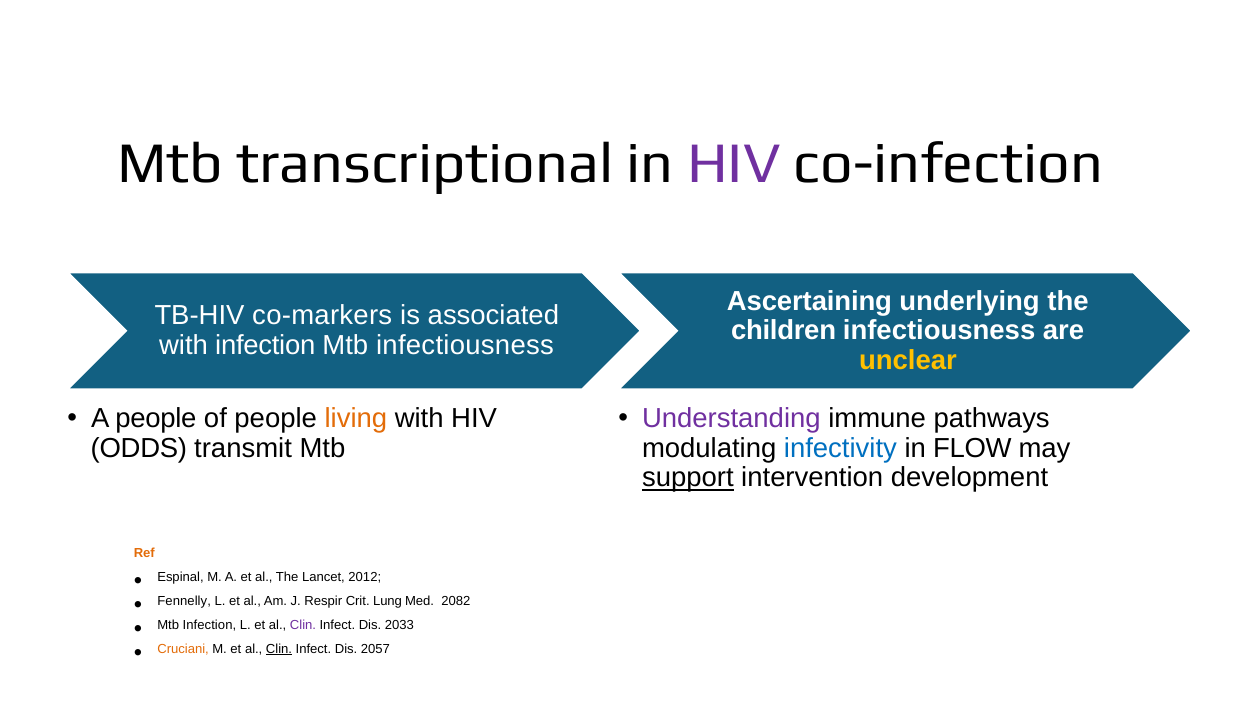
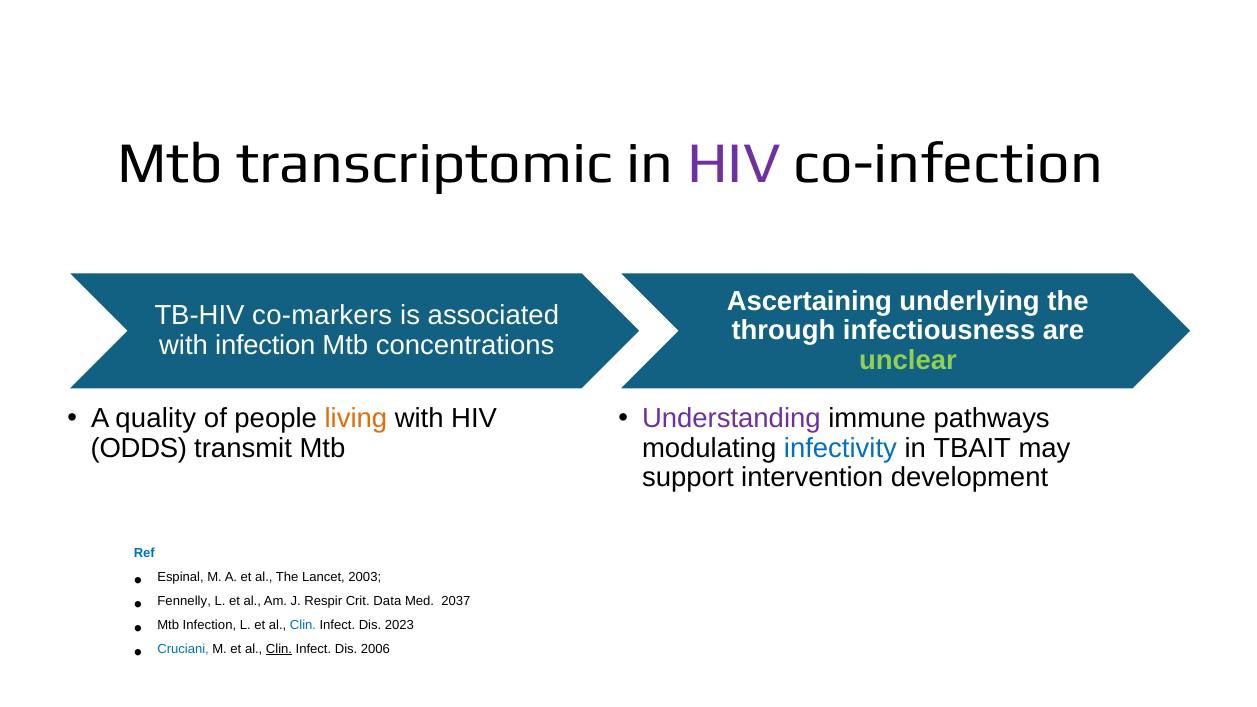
transcriptional: transcriptional -> transcriptomic (425, 163)
children: children -> through (783, 331)
Mtb infectiousness: infectiousness -> concentrations (465, 345)
unclear colour: yellow -> light green (908, 360)
A people: people -> quality (156, 419)
FLOW: FLOW -> TBAIT (972, 448)
support underline: present -> none (688, 478)
Ref colour: orange -> blue (144, 553)
2012: 2012 -> 2003 (365, 577)
Lung: Lung -> Data (387, 601)
2082: 2082 -> 2037 (456, 601)
Clin colour: purple -> blue (303, 625)
2033: 2033 -> 2023 (399, 625)
Cruciani colour: orange -> blue (183, 649)
2057: 2057 -> 2006 (375, 649)
